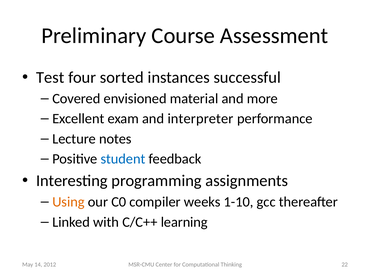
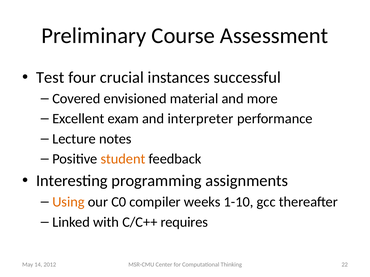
sorted: sorted -> crucial (122, 78)
student colour: blue -> orange (123, 159)
learning: learning -> requires (184, 222)
